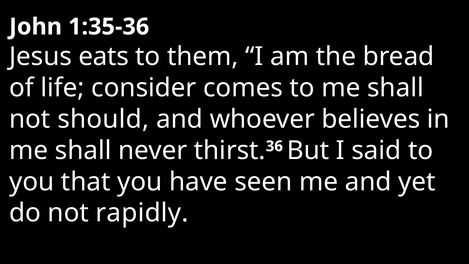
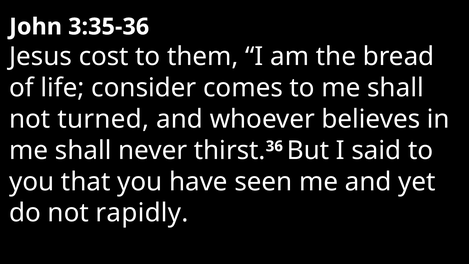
1:35-36: 1:35-36 -> 3:35-36 (109, 27)
eats: eats -> cost (104, 57)
should: should -> turned (103, 119)
